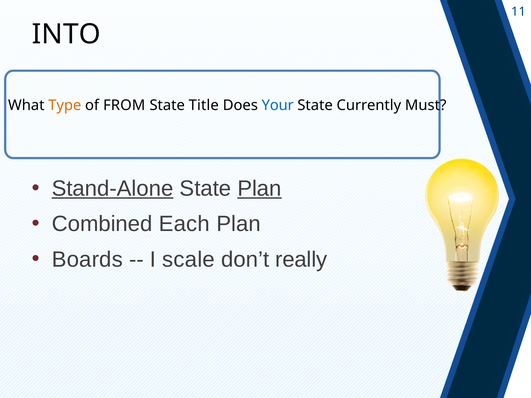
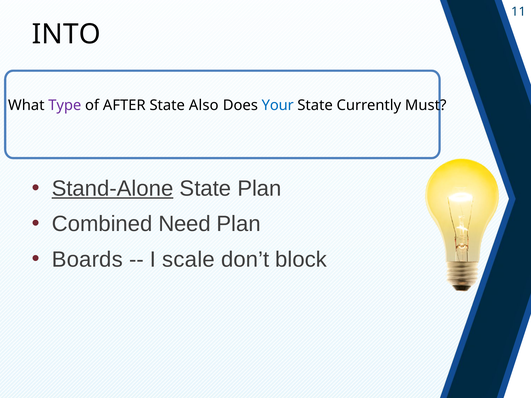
Type colour: orange -> purple (65, 106)
FROM: FROM -> AFTER (124, 106)
Title: Title -> Also (204, 106)
Plan underline: present -> none (259, 189)
Each: Each -> Need (185, 224)
really: really -> block (301, 260)
